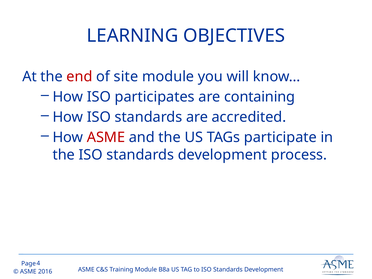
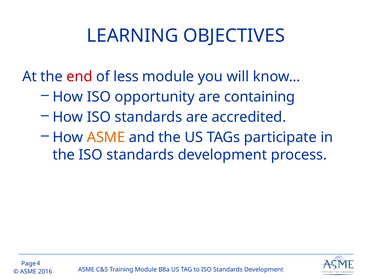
site: site -> less (126, 77)
participates: participates -> opportunity (155, 97)
ASME colour: red -> orange (106, 137)
